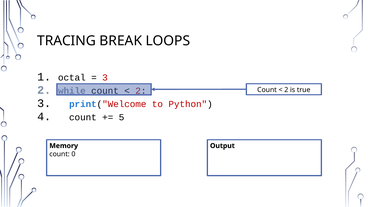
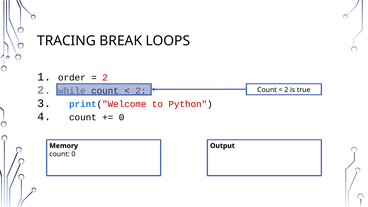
octal: octal -> order (72, 78)
3: 3 -> 2 (105, 78)
5: 5 -> 0 (122, 117)
